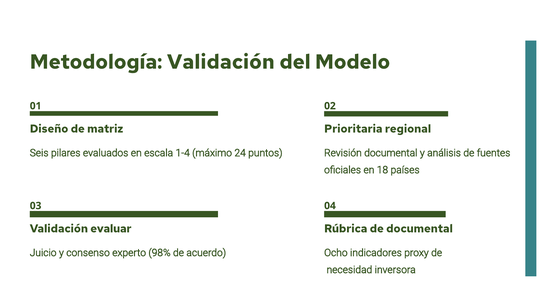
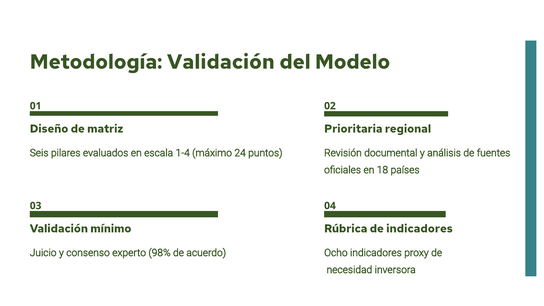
evaluar: evaluar -> mínimo (111, 229)
de documental: documental -> indicadores (419, 229)
